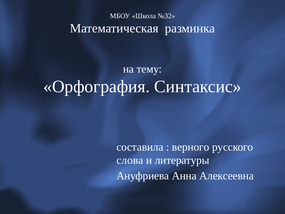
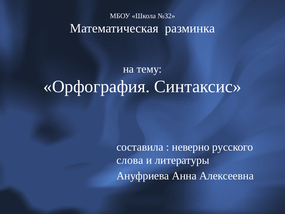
верного: верного -> неверно (191, 147)
